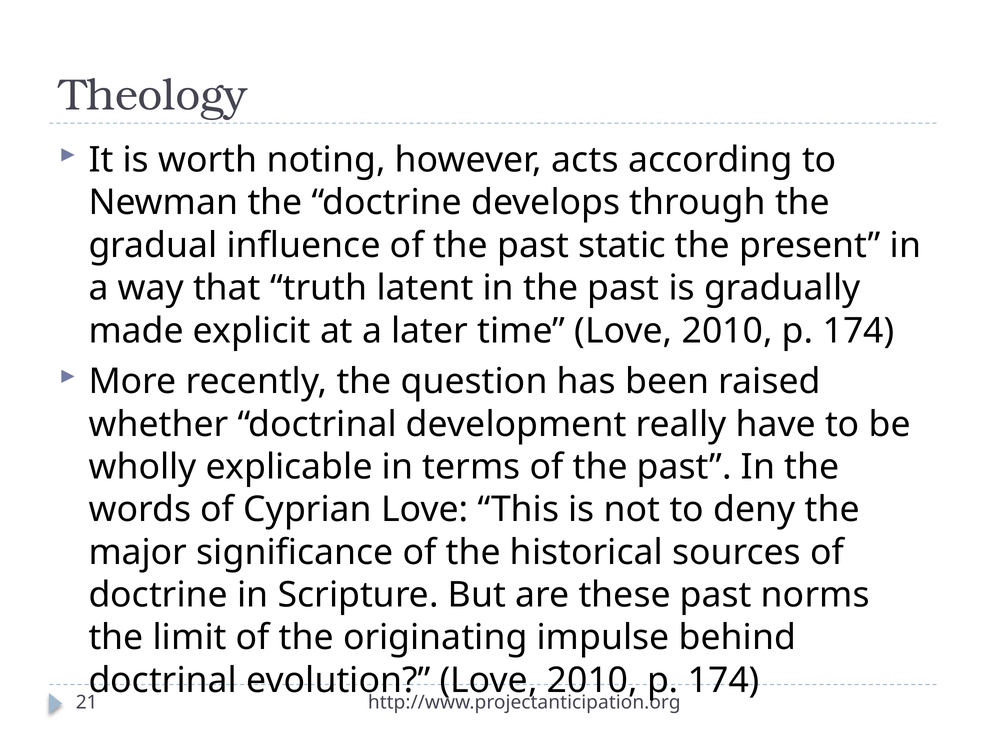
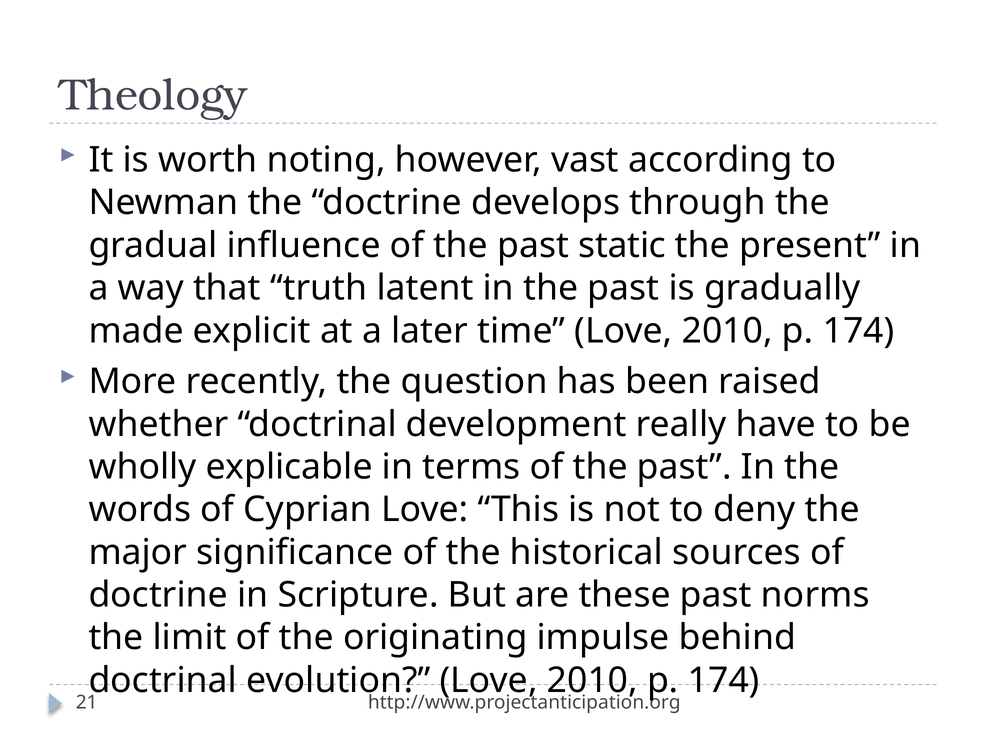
acts: acts -> vast (585, 160)
